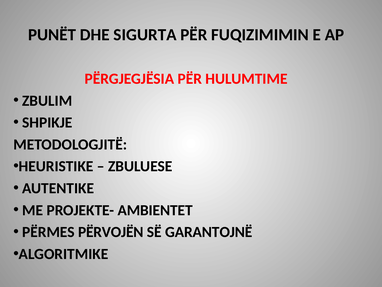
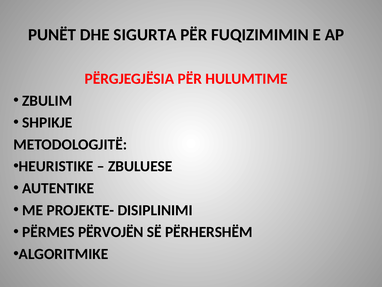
AMBIENTET: AMBIENTET -> DISIPLINIMI (155, 210)
GARANTOJNË: GARANTOJNË -> PËRHERSHËM (209, 232)
